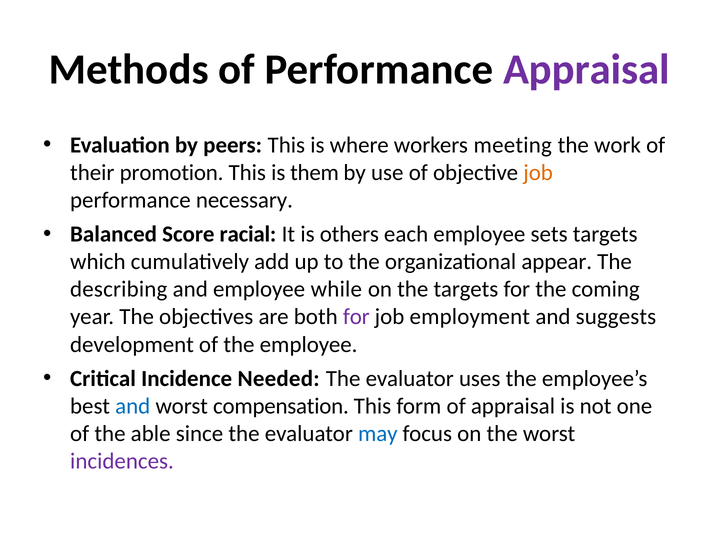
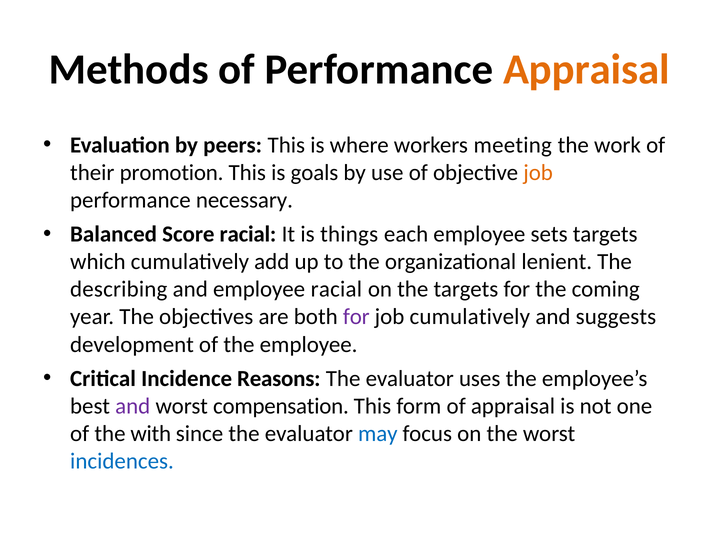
Appraisal colour: purple -> orange (586, 70)
them: them -> goals (314, 172)
others: others -> things (349, 234)
appear: appear -> lenient (557, 261)
employee while: while -> racial (336, 289)
job employment: employment -> cumulatively (470, 316)
Needed: Needed -> Reasons (279, 378)
and colour: blue -> purple (133, 405)
able: able -> with (151, 433)
incidences colour: purple -> blue (122, 461)
